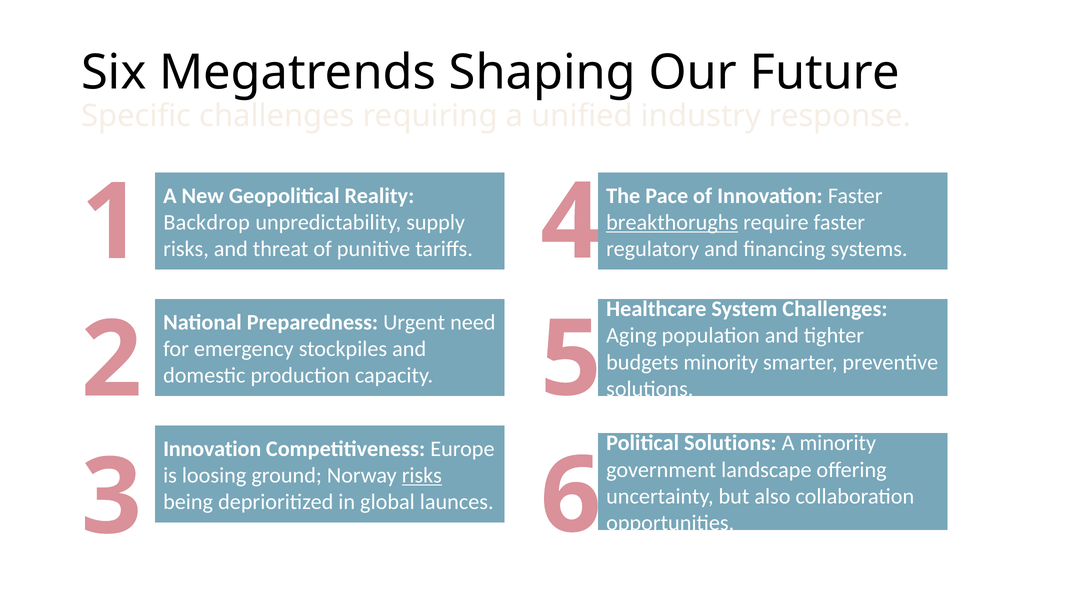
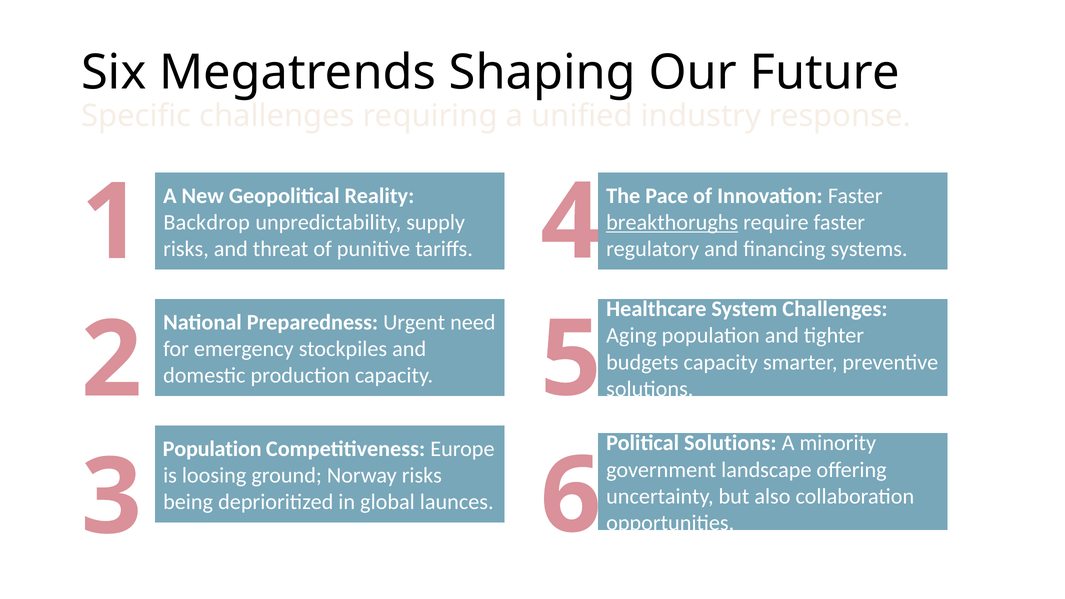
budgets minority: minority -> capacity (721, 362)
Innovation: Innovation -> Population (212, 449)
risks underline: present -> none (422, 475)
